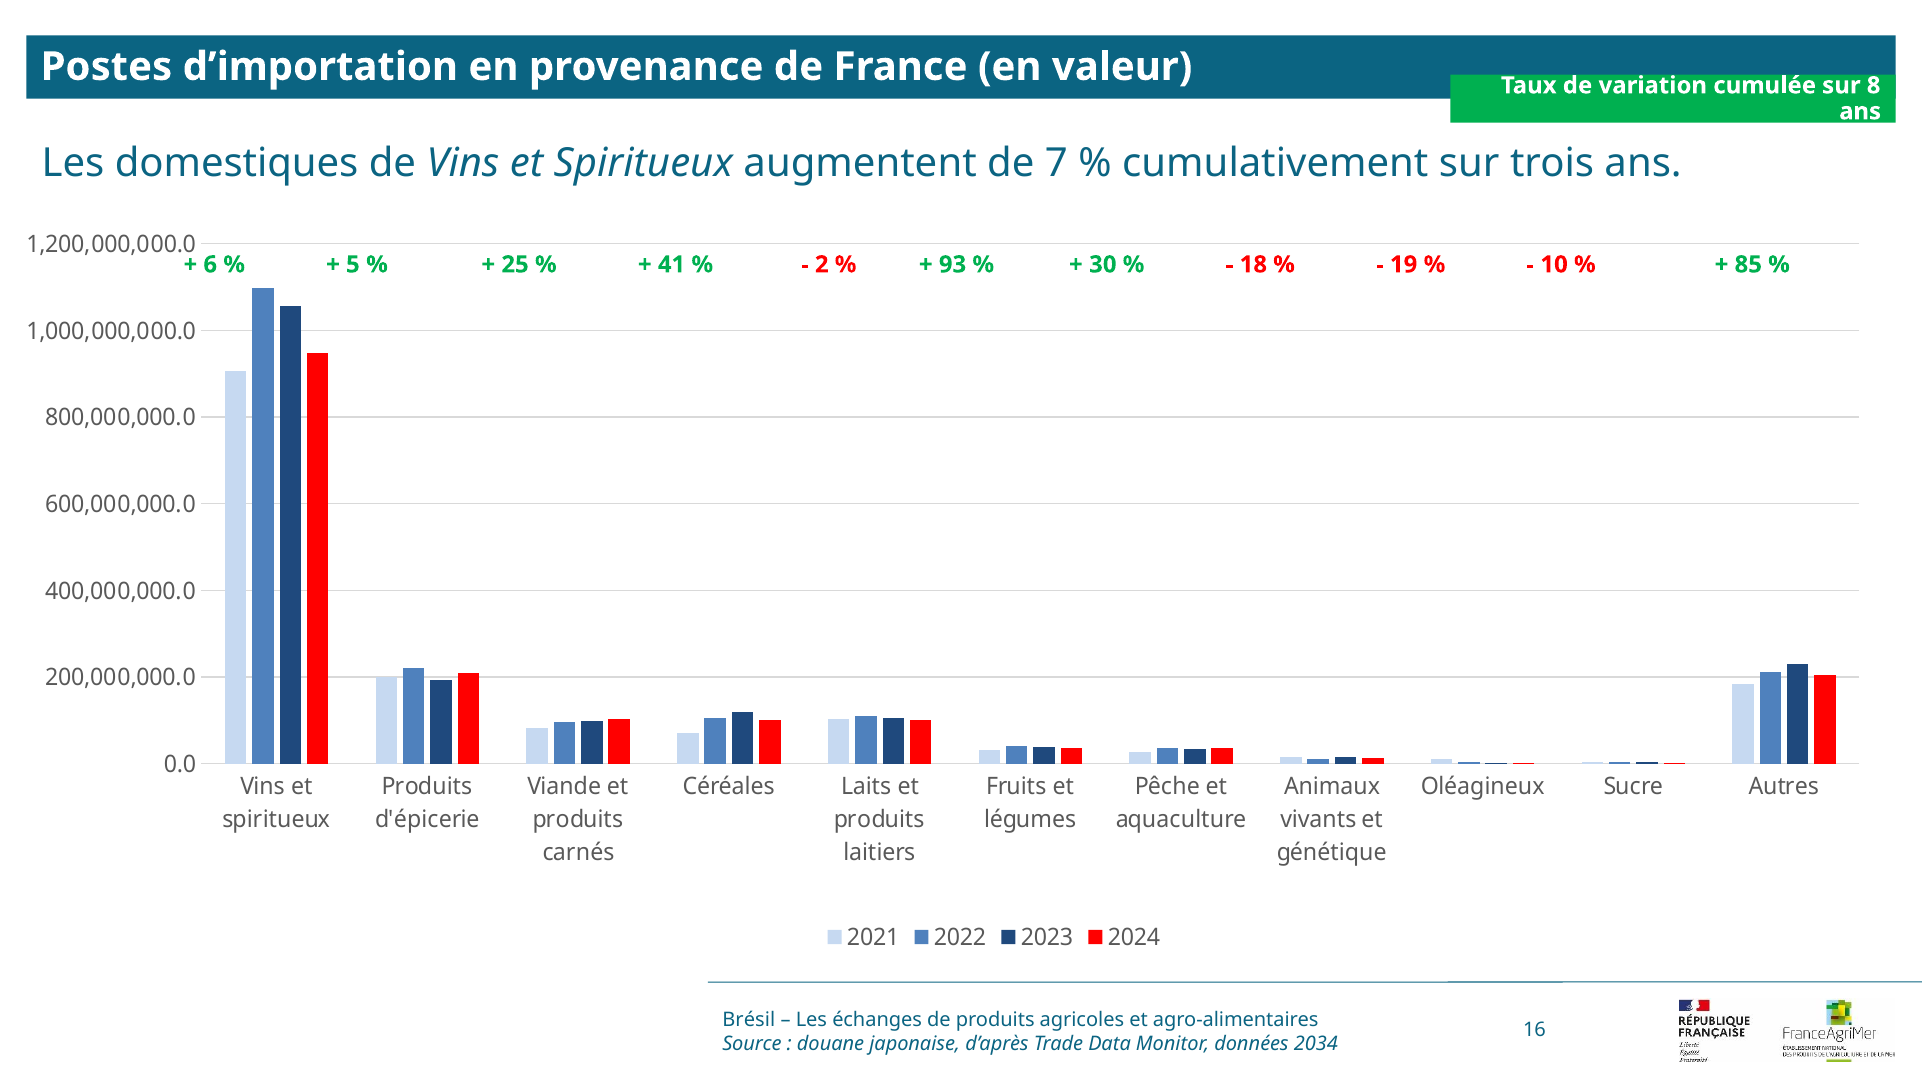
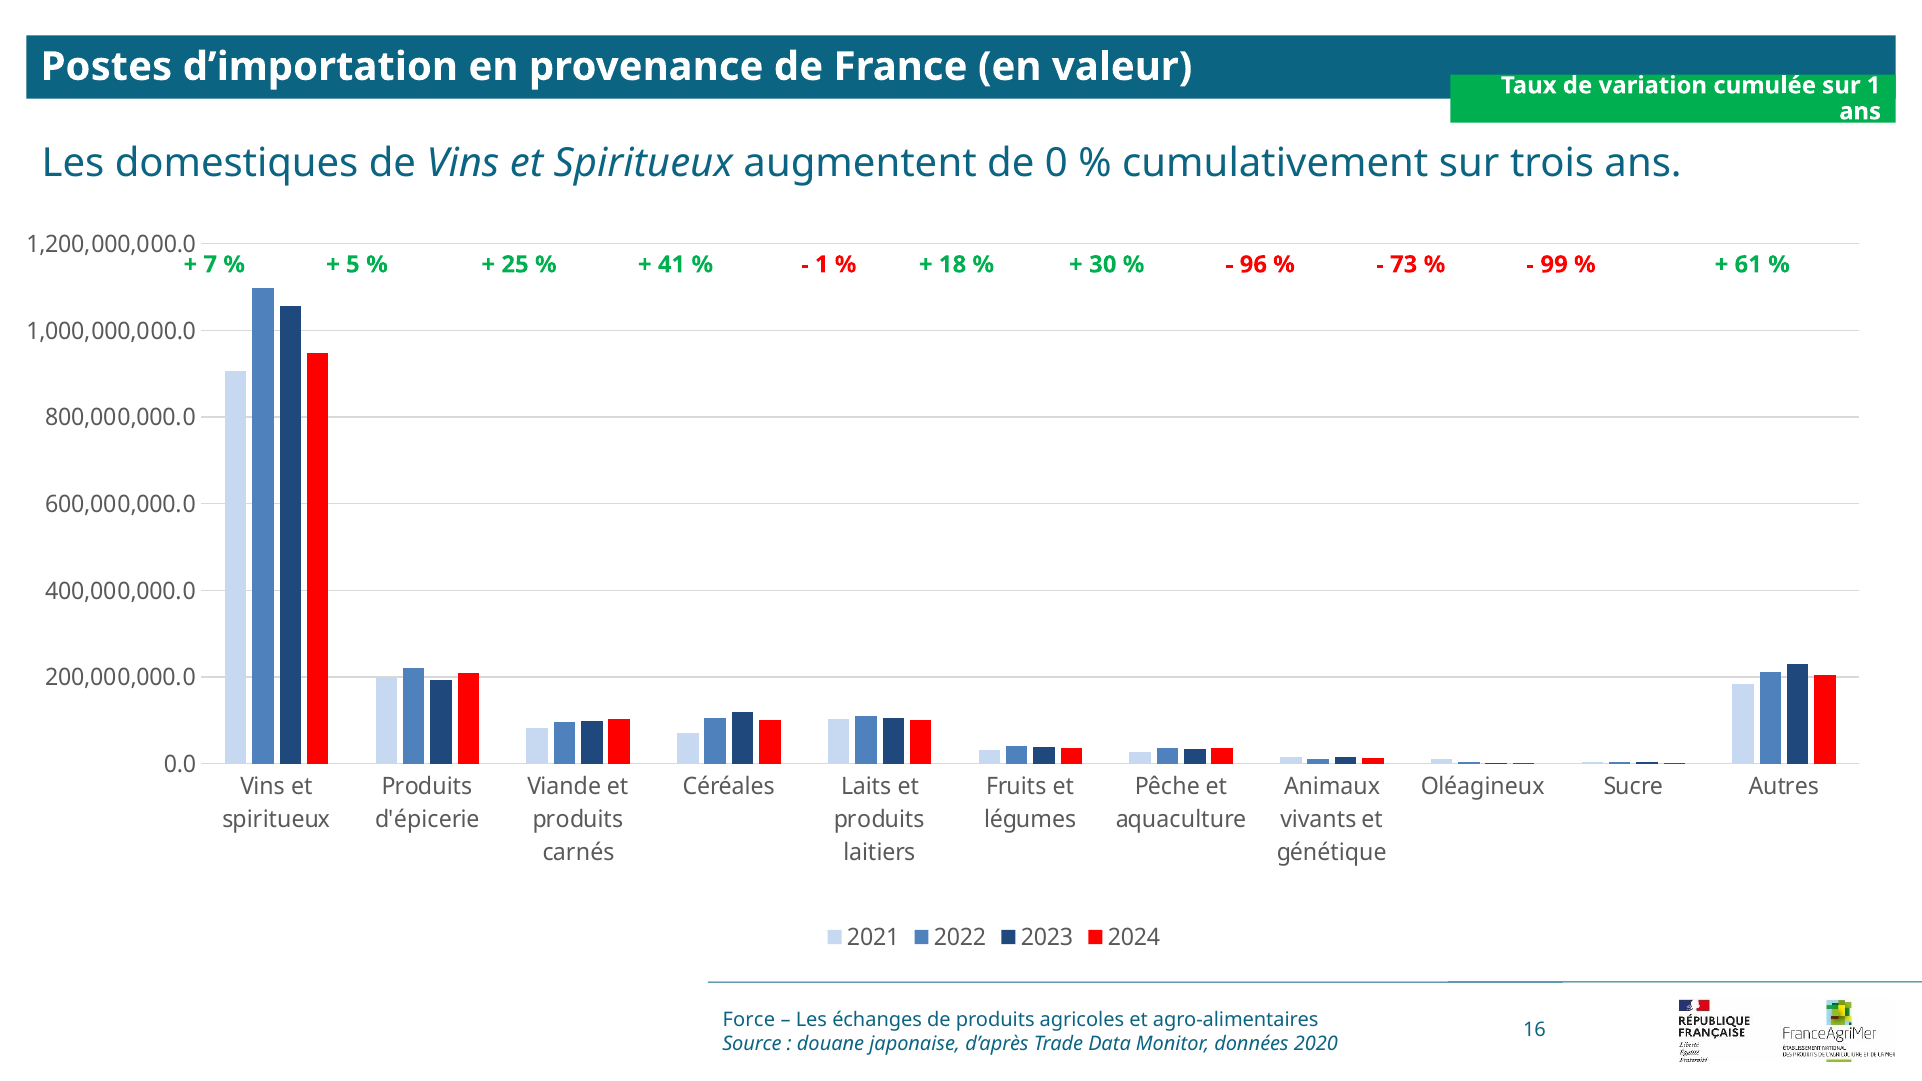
sur 8: 8 -> 1 (1874, 85)
7: 7 -> 0 (1056, 164)
6: 6 -> 7 (210, 265)
2: 2 -> 1 (822, 265)
93: 93 -> 18 (953, 265)
18: 18 -> 96 (1253, 265)
19: 19 -> 73 (1404, 265)
10: 10 -> 99 (1554, 265)
85: 85 -> 61 (1748, 265)
Brésil: Brésil -> Force (749, 1020)
2034: 2034 -> 2020 (1316, 1044)
